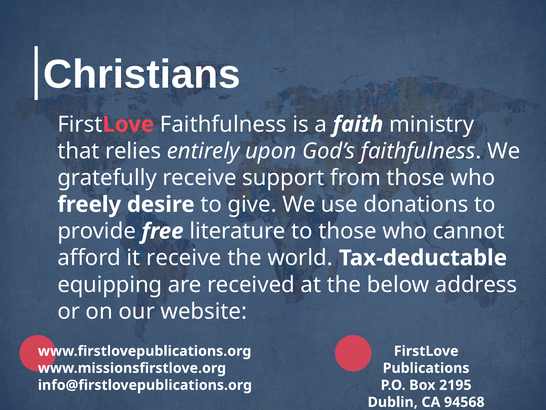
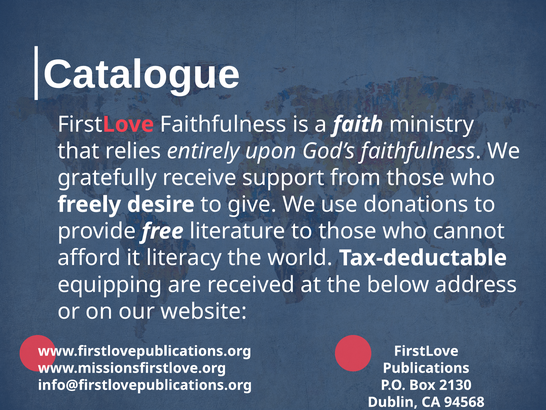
Christians: Christians -> Catalogue (142, 74)
it receive: receive -> literacy (184, 258)
2195: 2195 -> 2130 (455, 385)
